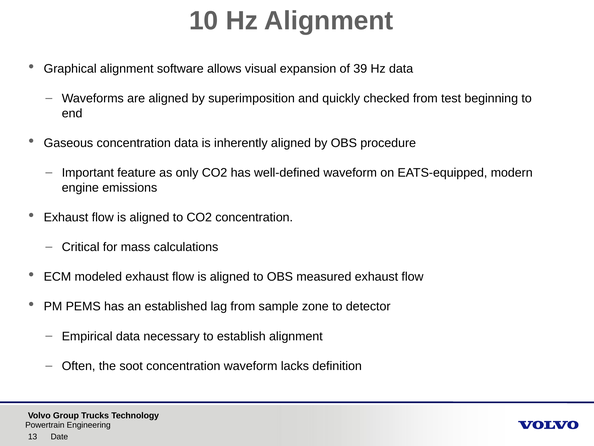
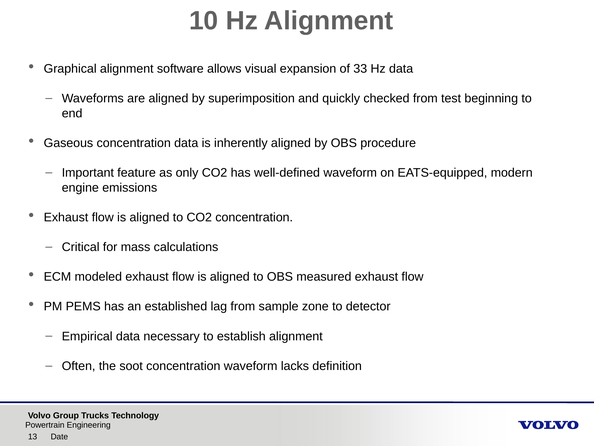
39: 39 -> 33 (360, 69)
